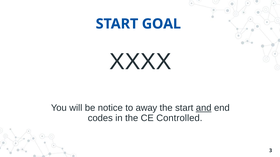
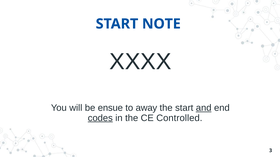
GOAL: GOAL -> NOTE (161, 24)
notice: notice -> ensue (110, 108)
codes underline: none -> present (100, 118)
